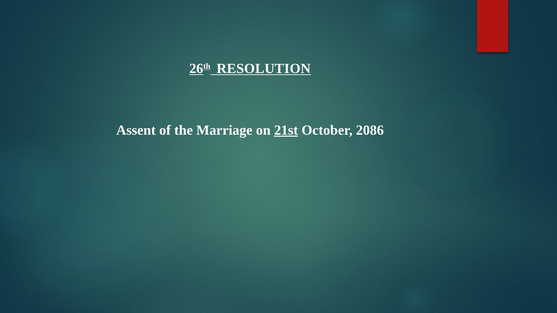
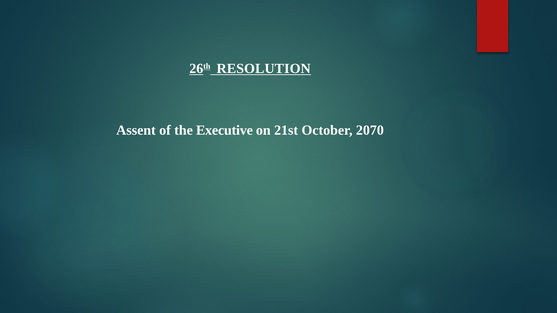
Marriage: Marriage -> Executive (224, 130)
21st underline: present -> none (286, 130)
2086: 2086 -> 2070 (370, 130)
